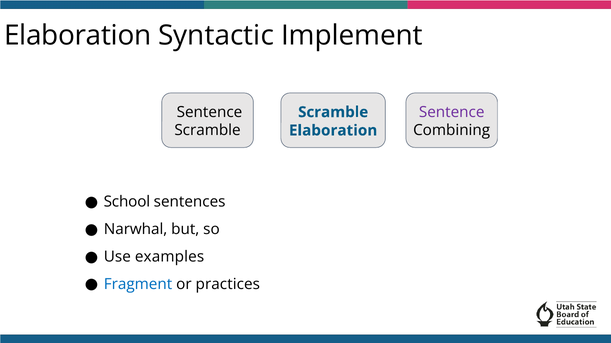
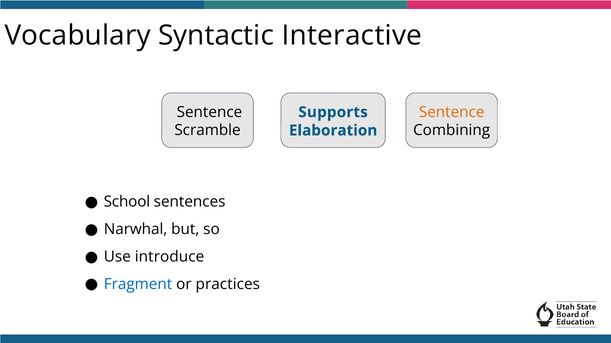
Elaboration: Elaboration -> Vocabulary (78, 36)
Implement: Implement -> Interactive (352, 36)
Scramble: Scramble -> Supports (333, 112)
Sentence colour: purple -> orange (452, 112)
examples: examples -> introduce (170, 257)
